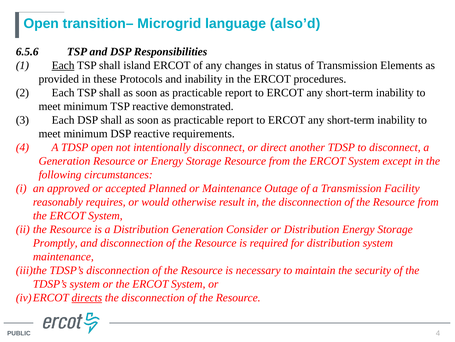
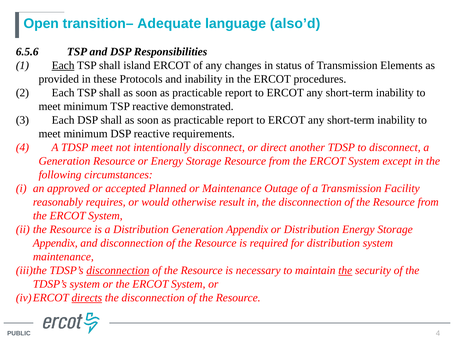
Microgrid: Microgrid -> Adequate (169, 24)
TDSP open: open -> meet (102, 147)
Generation Consider: Consider -> Appendix (247, 229)
Promptly: Promptly -> Appendix (55, 243)
disconnection underline: none -> present (118, 270)
the underline: none -> present (345, 270)
